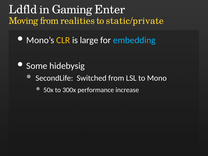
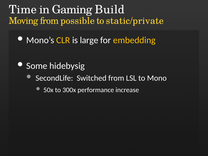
Ldfld: Ldfld -> Time (23, 10)
Enter: Enter -> Build (110, 10)
realities: realities -> possible (78, 21)
embedding colour: light blue -> yellow (134, 40)
